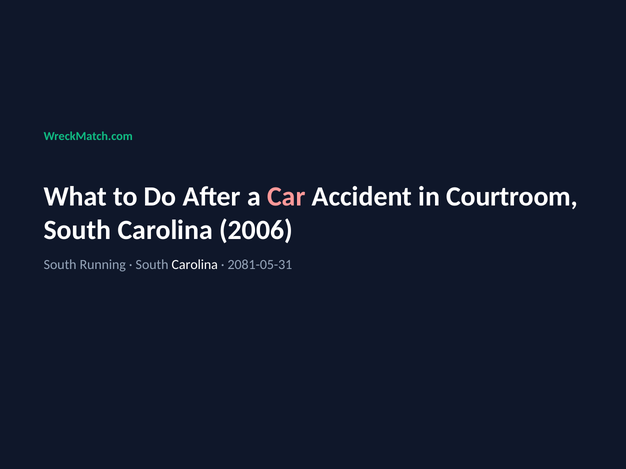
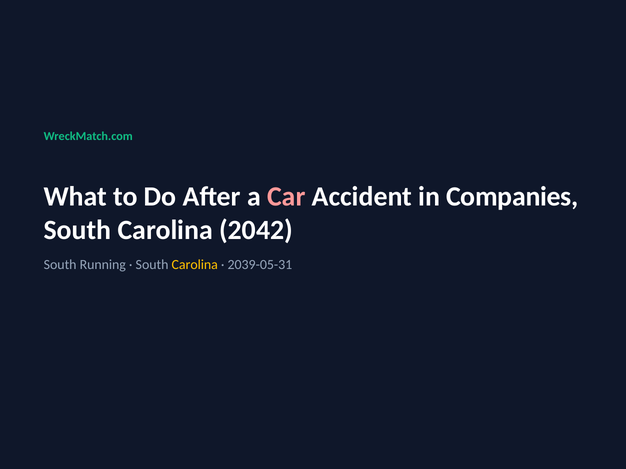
Courtroom: Courtroom -> Companies (512, 197)
2006: 2006 -> 2042 (256, 230)
Carolina colour: white -> yellow (195, 265)
2081-05-31: 2081-05-31 -> 2039-05-31 (260, 265)
